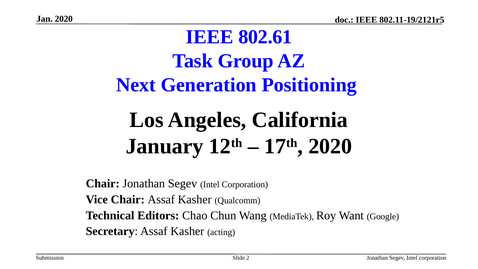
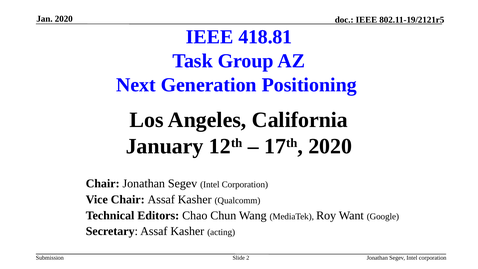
802.61: 802.61 -> 418.81 (265, 37)
